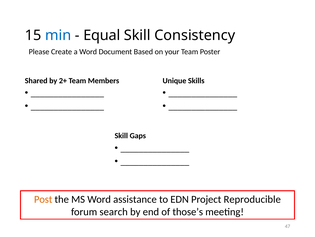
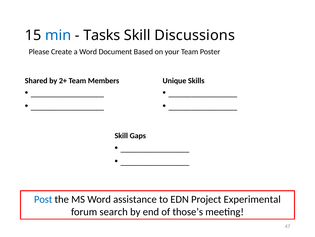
Equal: Equal -> Tasks (102, 35)
Consistency: Consistency -> Discussions (195, 35)
Post colour: orange -> blue (43, 199)
Reproducible: Reproducible -> Experimental (252, 199)
